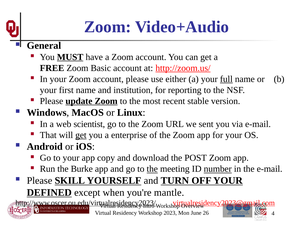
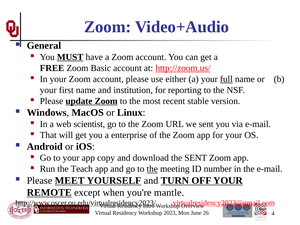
get underline: present -> none (81, 135)
the POST: POST -> SENT (196, 158)
Burke: Burke -> Teach (82, 169)
number underline: present -> none (218, 169)
SKILL: SKILL -> MEET (70, 181)
DEFINED: DEFINED -> REMOTE (49, 193)
